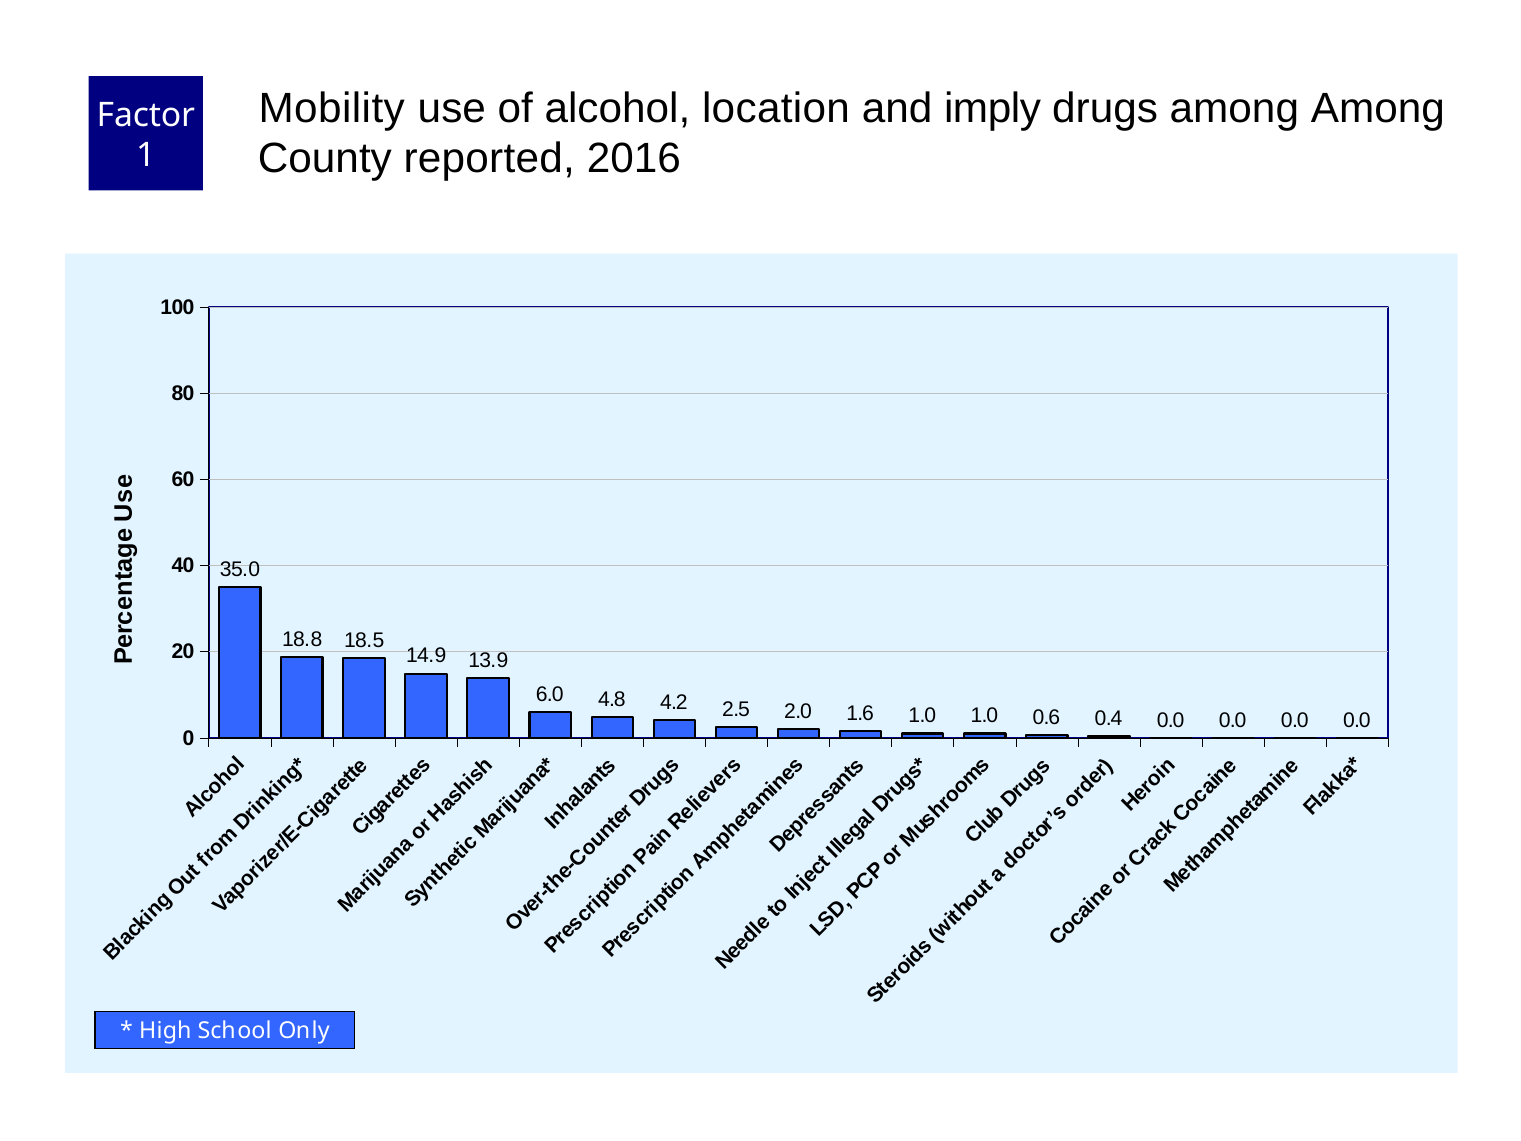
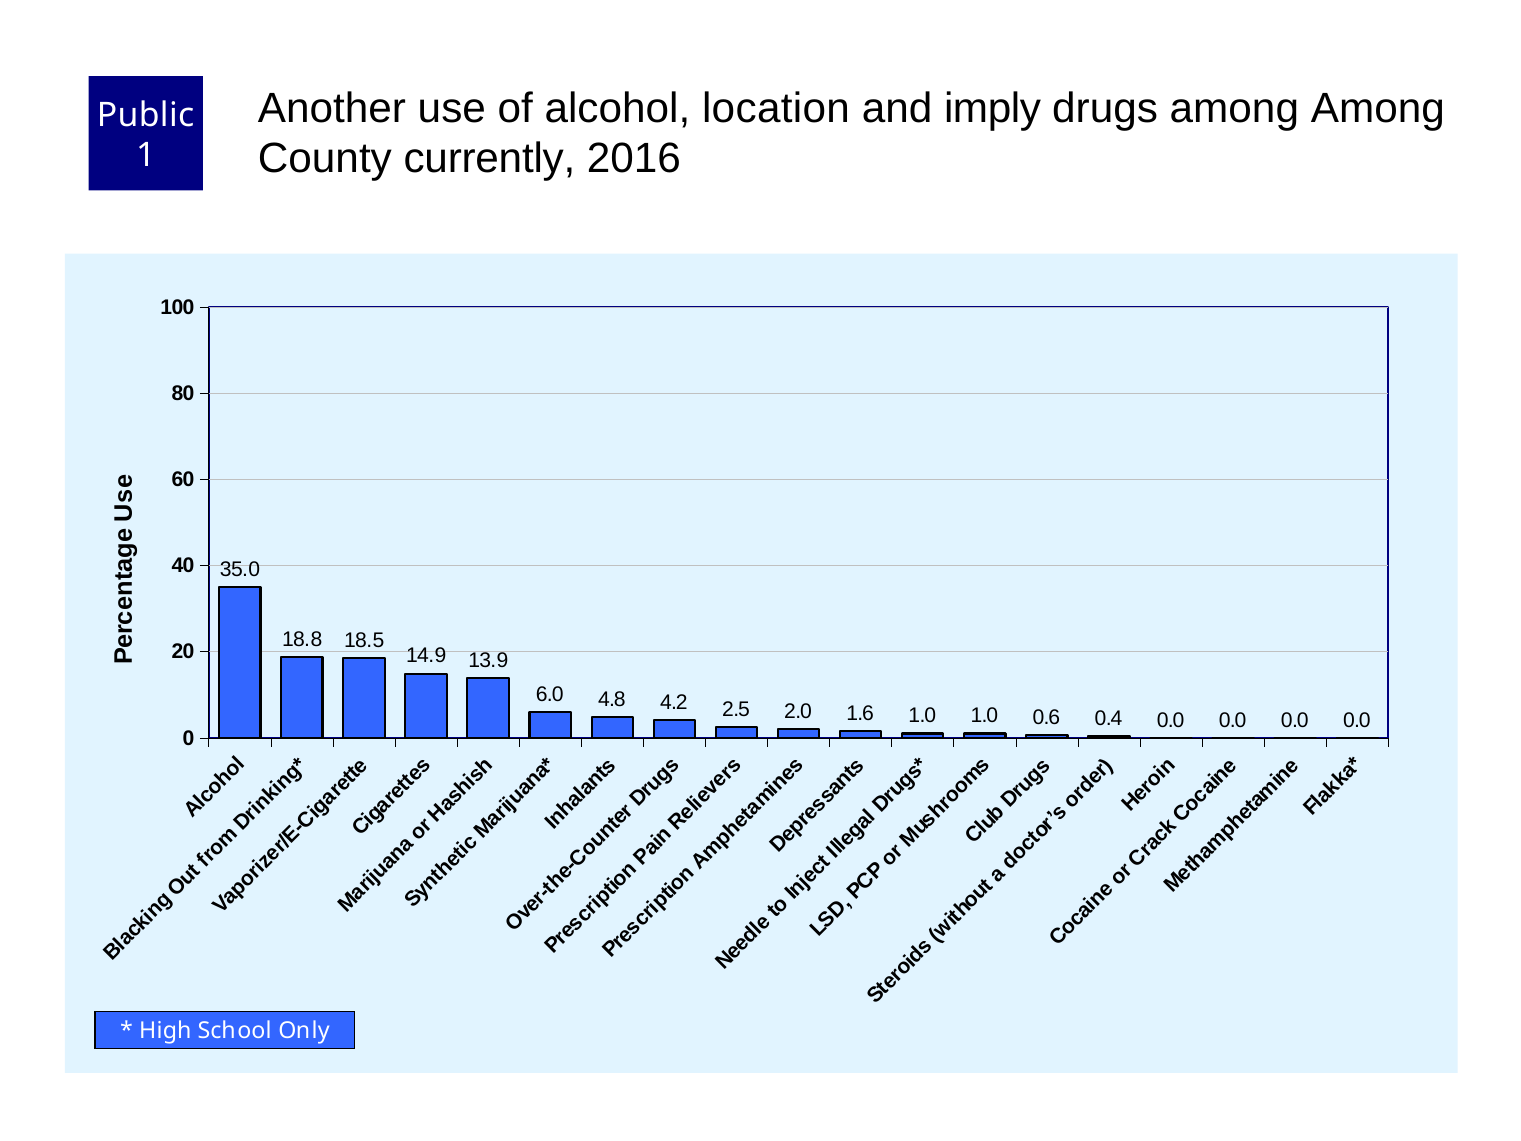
Mobility: Mobility -> Another (332, 108)
Factor: Factor -> Public (146, 115)
reported: reported -> currently (489, 159)
